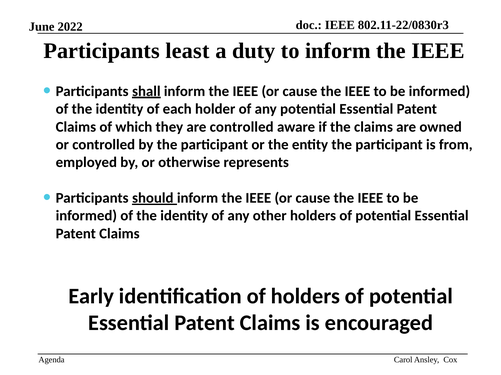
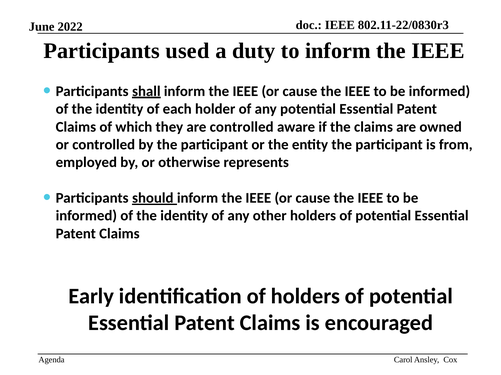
least: least -> used (187, 51)
